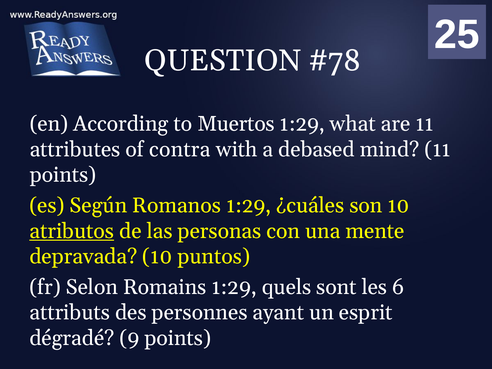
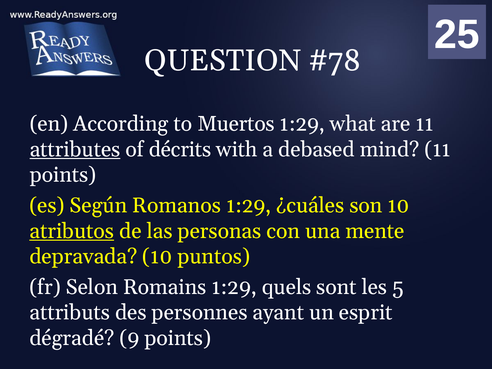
attributes underline: none -> present (75, 149)
contra: contra -> décrits (180, 149)
6: 6 -> 5 (398, 287)
